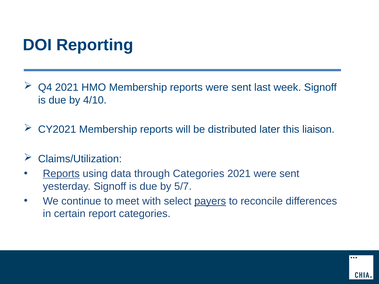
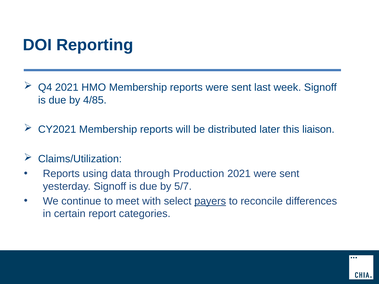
4/10: 4/10 -> 4/85 (95, 100)
Reports underline: present -> none (61, 174)
through Categories: Categories -> Production (199, 174)
